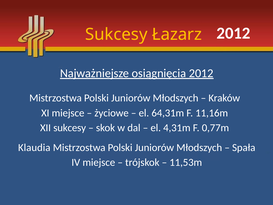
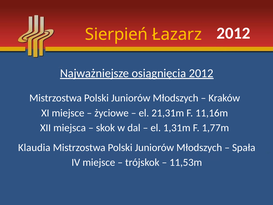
Sukcesy: Sukcesy -> Sierpień (116, 34)
64,31m: 64,31m -> 21,31m (168, 113)
XII sukcesy: sukcesy -> miejsca (70, 128)
4,31m: 4,31m -> 1,31m (177, 128)
0,77m: 0,77m -> 1,77m (215, 128)
